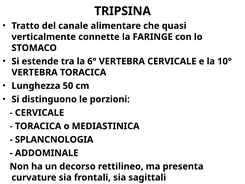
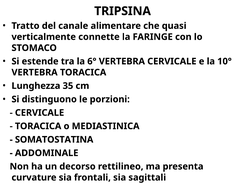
50: 50 -> 35 (68, 86)
SPLANCNOLOGIA: SPLANCNOLOGIA -> SOMATOSTATINA (54, 139)
